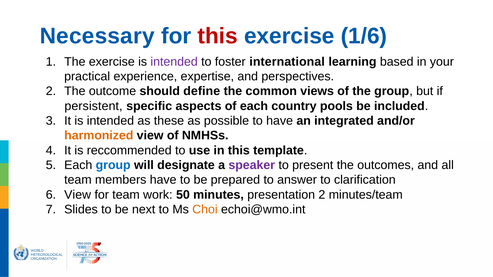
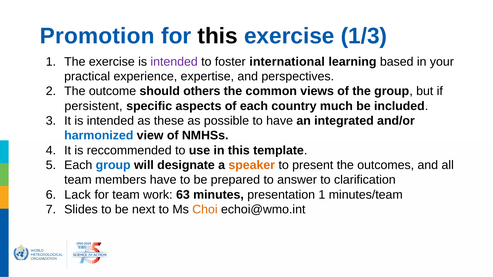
Necessary: Necessary -> Promotion (97, 36)
this colour: red -> black (218, 36)
1/6: 1/6 -> 1/3 (364, 36)
define: define -> others (202, 91)
pools: pools -> much (336, 106)
harmonized colour: orange -> blue (99, 136)
speaker colour: purple -> orange (252, 165)
View: View -> Lack (78, 195)
50: 50 -> 63 (183, 195)
presentation 2: 2 -> 1 (322, 195)
